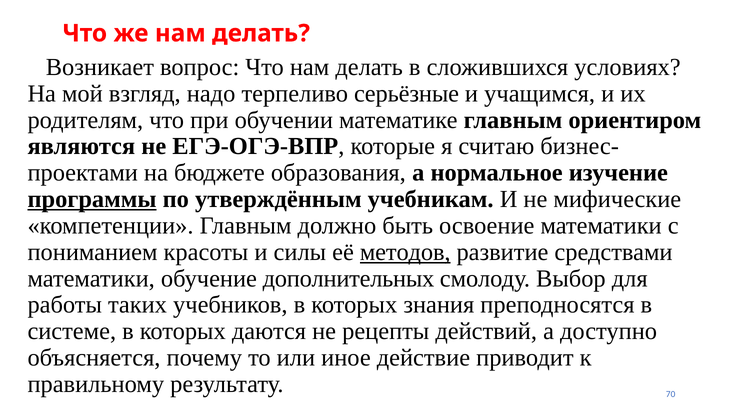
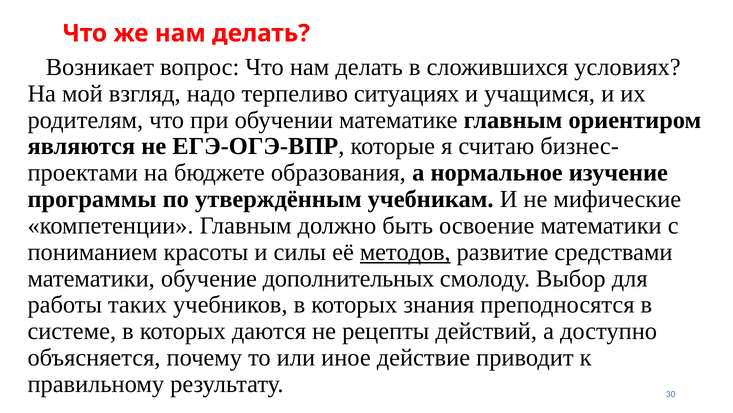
серьёзные: серьёзные -> ситуациях (407, 93)
программы underline: present -> none (92, 199)
70: 70 -> 30 (671, 394)
